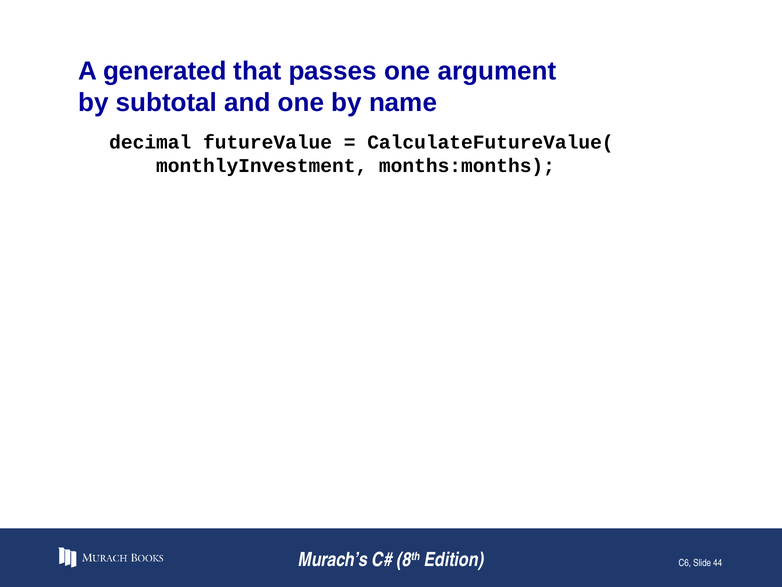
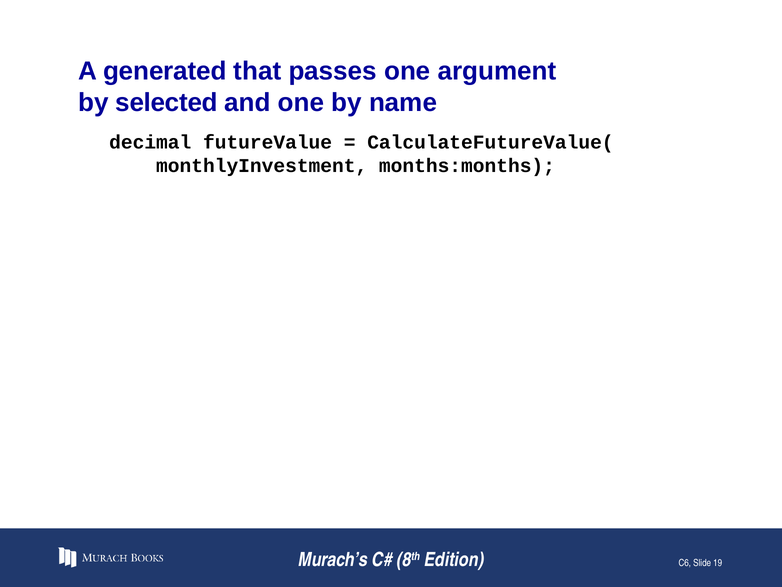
subtotal: subtotal -> selected (167, 103)
44: 44 -> 19 (718, 563)
